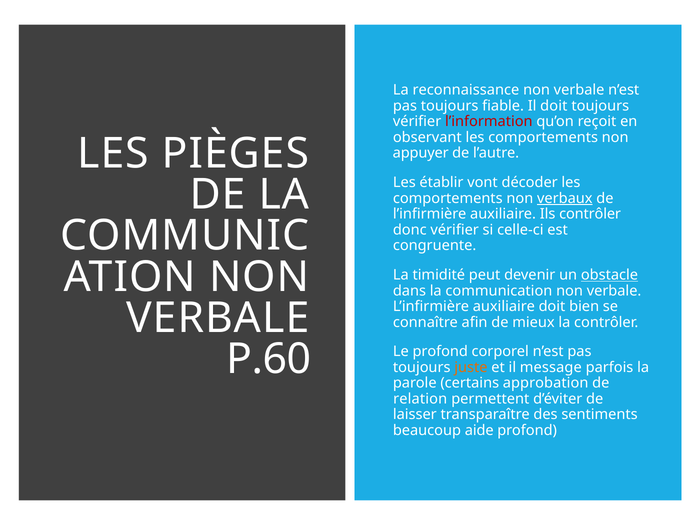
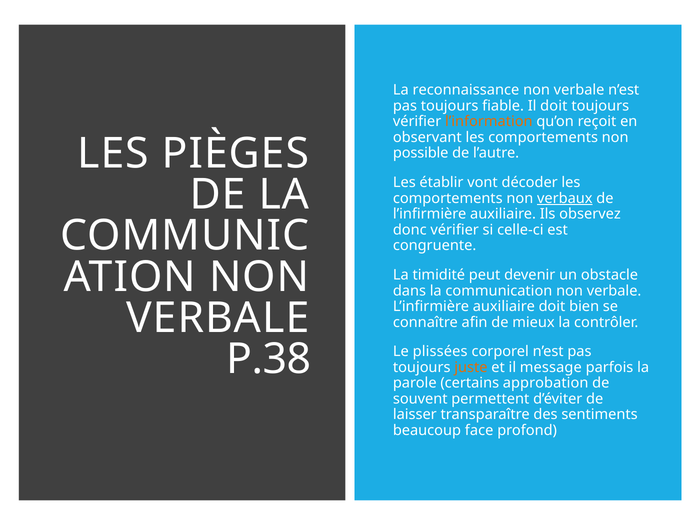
l’information colour: red -> orange (489, 122)
appuyer: appuyer -> possible (421, 153)
Ils contrôler: contrôler -> observez (590, 214)
obstacle underline: present -> none (609, 275)
P.60: P.60 -> P.38 (269, 359)
Le profond: profond -> plissées (440, 352)
relation: relation -> souvent (420, 399)
aide: aide -> face (479, 430)
